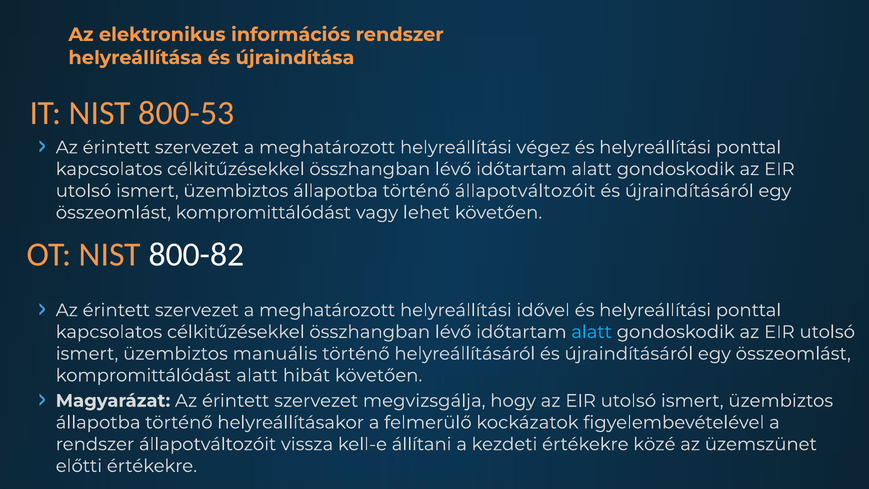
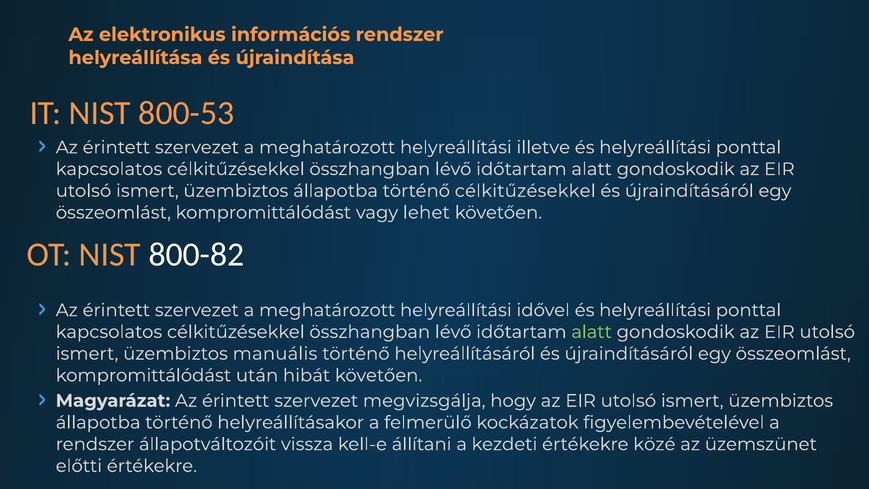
végez: végez -> illetve (543, 147)
történő állapotváltozóit: állapotváltozóit -> célkitűzésekkel (525, 191)
alatt colour: light blue -> light green (592, 332)
kompromittálódást alatt: alatt -> után (257, 375)
